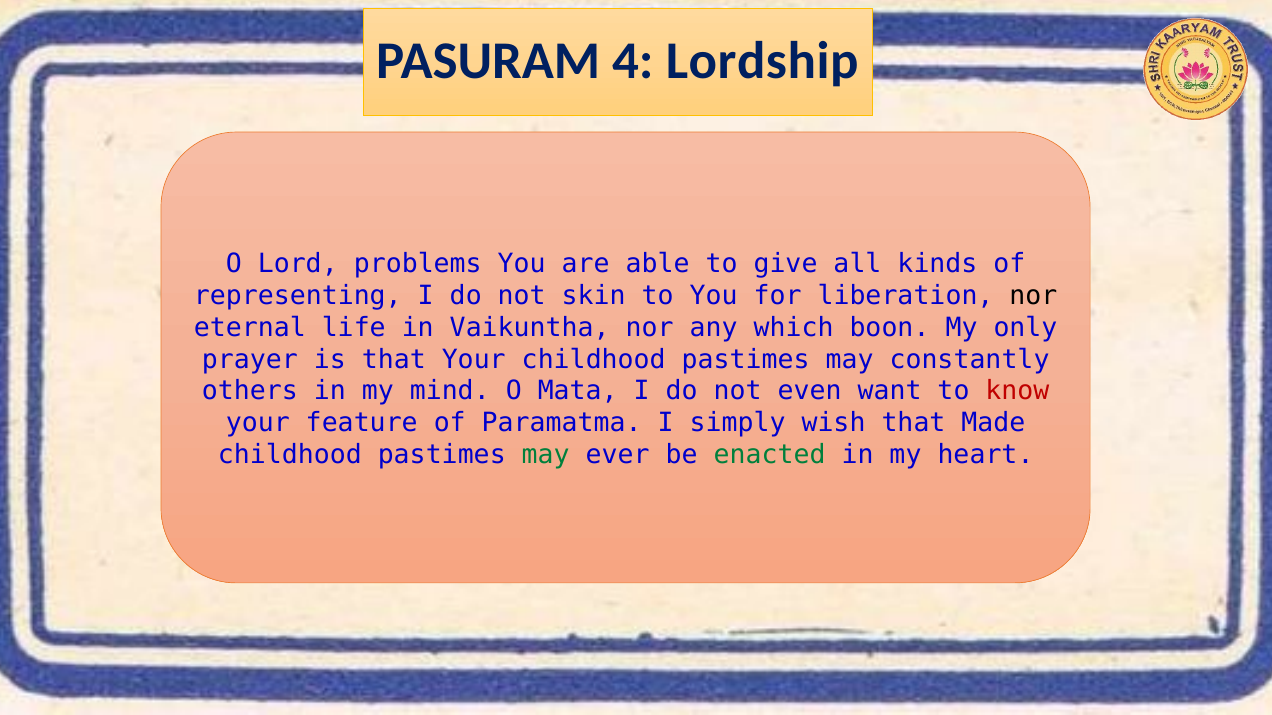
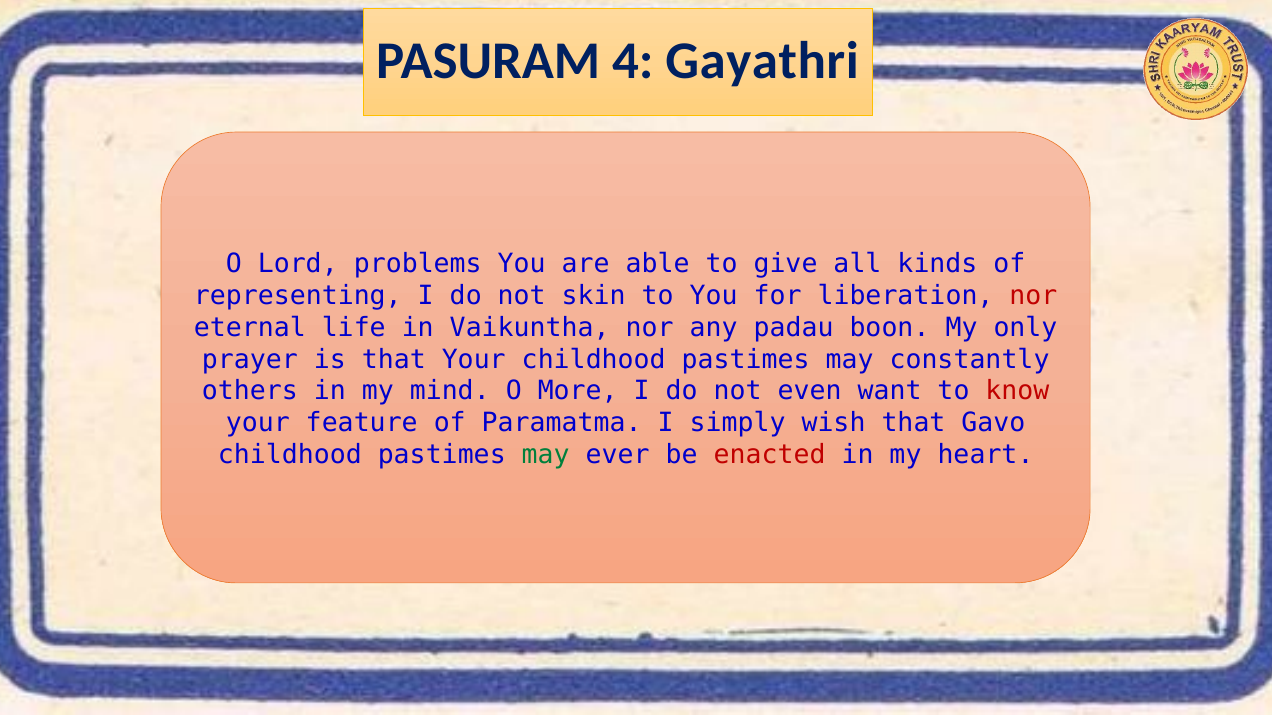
Lordship: Lordship -> Gayathri (762, 61)
nor colour: black -> red (1033, 296)
which: which -> padau (794, 328)
Mata: Mata -> More (578, 391)
Made: Made -> Gavo (993, 423)
enacted colour: green -> red (770, 455)
